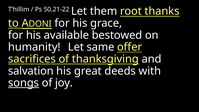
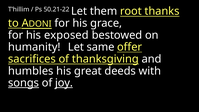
available: available -> exposed (66, 35)
salvation: salvation -> humbles (31, 71)
joy underline: none -> present (64, 83)
